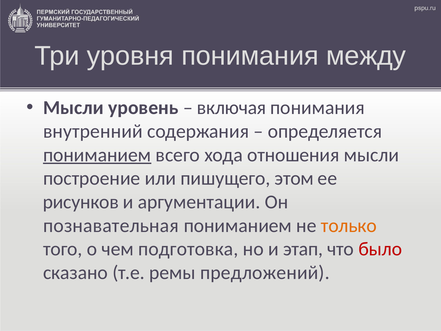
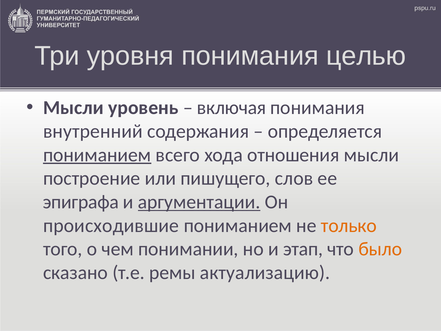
между: между -> целью (366, 56)
этом: этом -> слов (294, 178)
рисунков: рисунков -> эпиграфа (81, 202)
аргументации underline: none -> present (199, 202)
познавательная: познавательная -> происходившие (111, 225)
подготовка: подготовка -> понимании (188, 249)
было colour: red -> orange (380, 249)
предложений: предложений -> актуализацию (265, 272)
